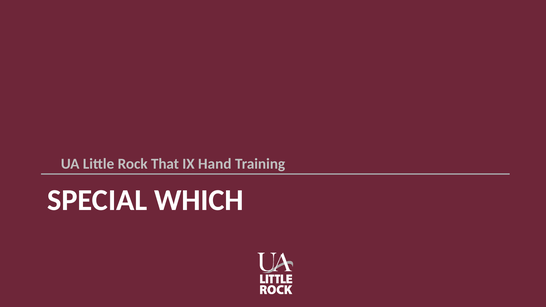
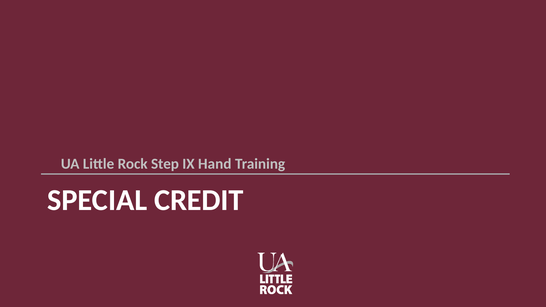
That: That -> Step (165, 164)
WHICH: WHICH -> CREDIT (199, 200)
